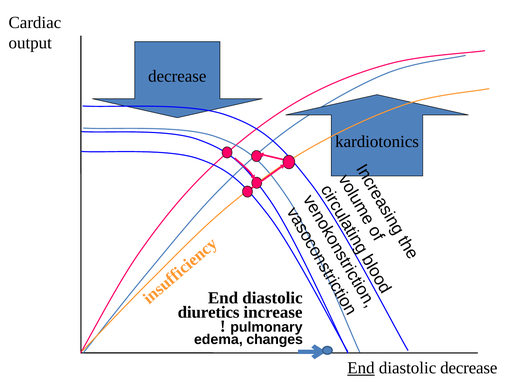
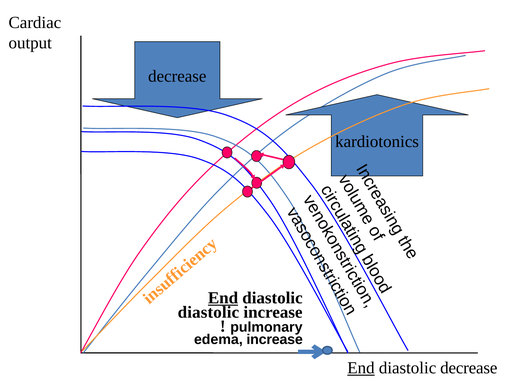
End underline: none -> present (223, 299)
diuretics: diuretics -> diastolic (208, 313)
edema changes: changes -> increase (275, 340)
